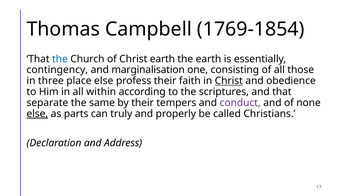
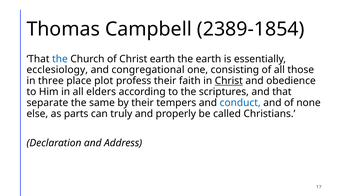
1769-1854: 1769-1854 -> 2389-1854 (251, 29)
contingency: contingency -> ecclesiology (57, 70)
marginalisation: marginalisation -> congregational (148, 70)
place else: else -> plot (104, 81)
within: within -> elders (101, 92)
conduct colour: purple -> blue (240, 103)
else underline: present -> none (37, 114)
